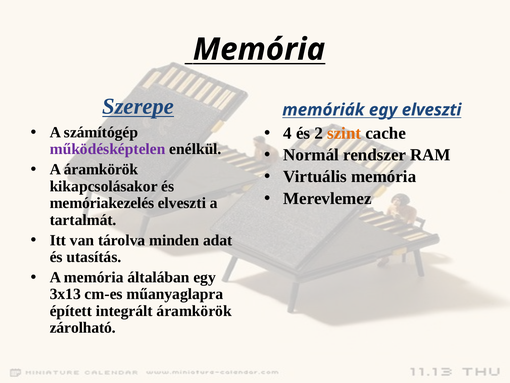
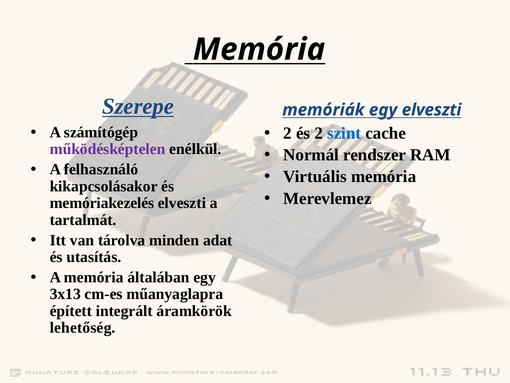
4: 4 -> 2 (288, 133)
szint colour: orange -> blue (344, 133)
A áramkörök: áramkörök -> felhasználó (101, 169)
zárolható: zárolható -> lehetőség (83, 327)
